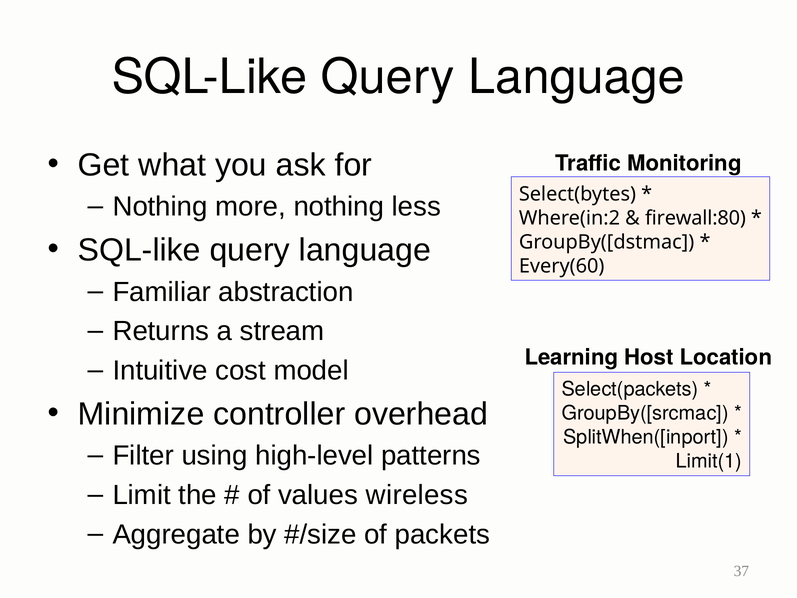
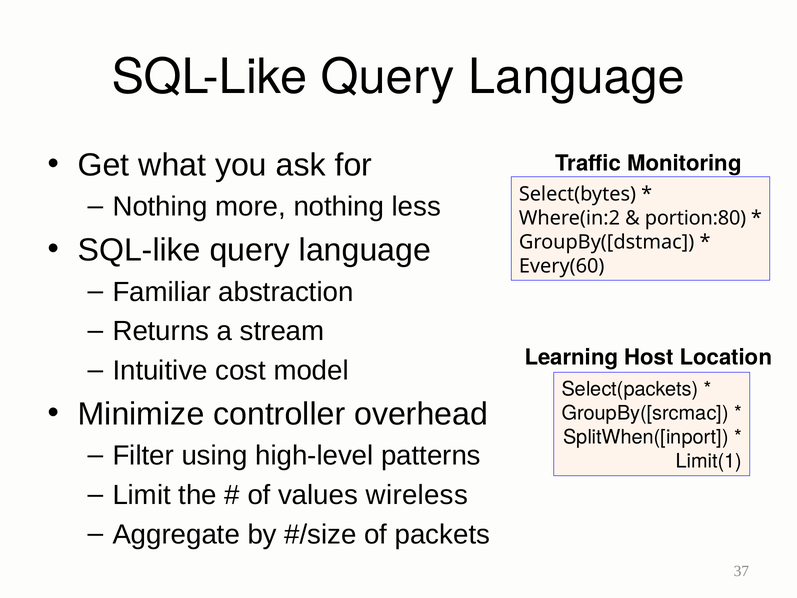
firewall:80: firewall:80 -> portion:80 (696, 218)
